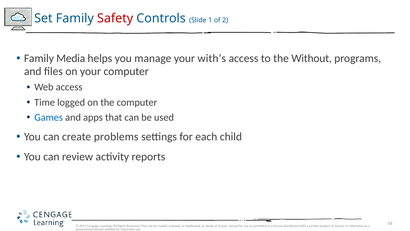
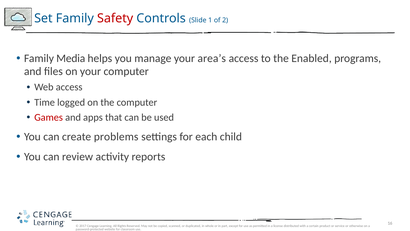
with’s: with’s -> area’s (212, 58)
Without: Without -> Enabled (312, 58)
Games colour: blue -> red (49, 117)
